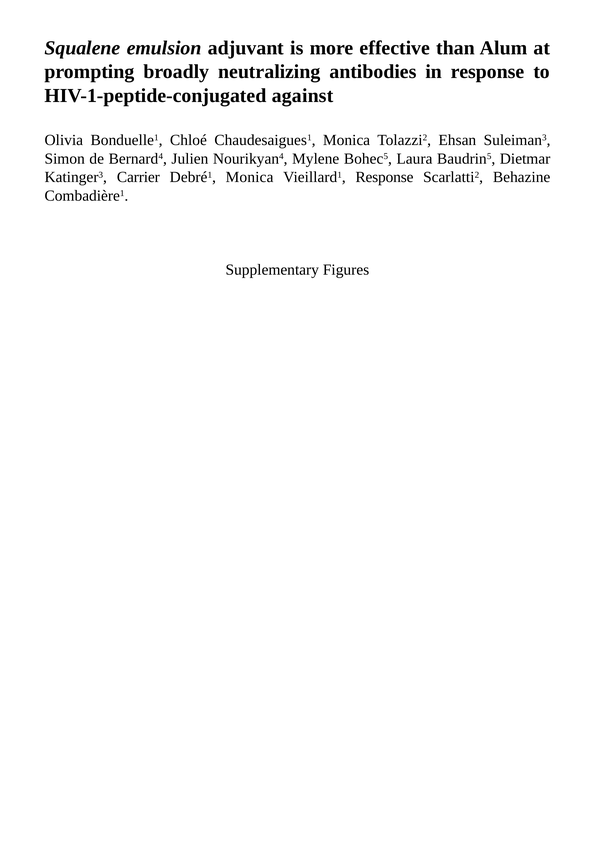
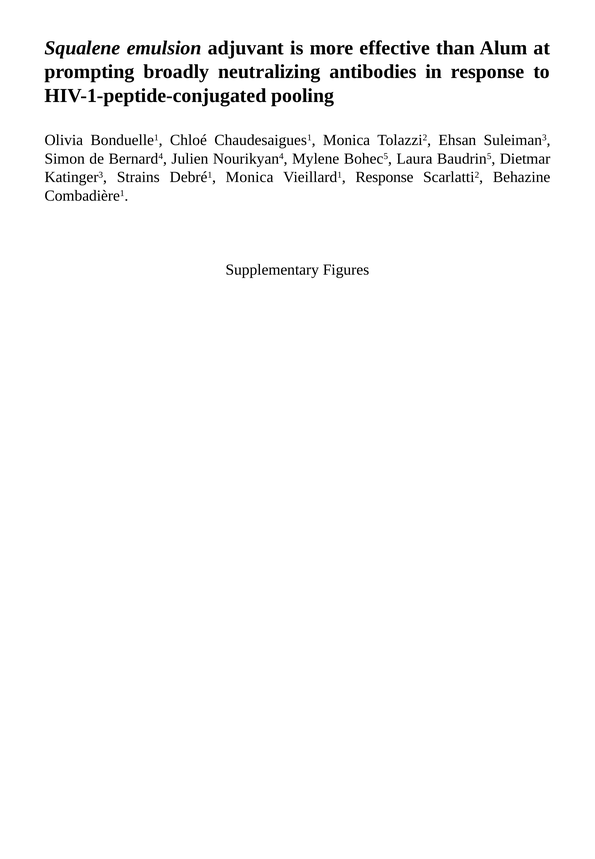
against: against -> pooling (303, 96)
Carrier: Carrier -> Strains (138, 177)
